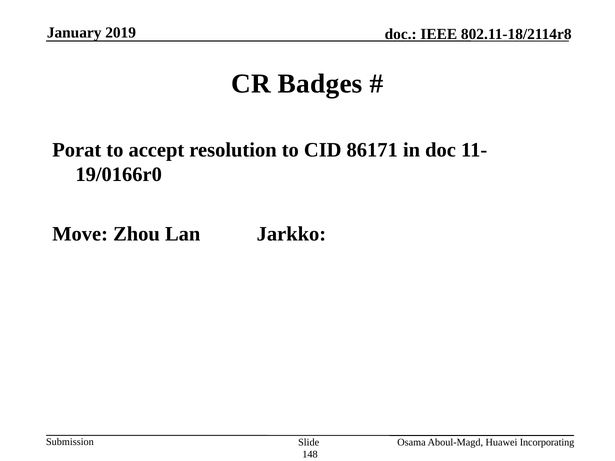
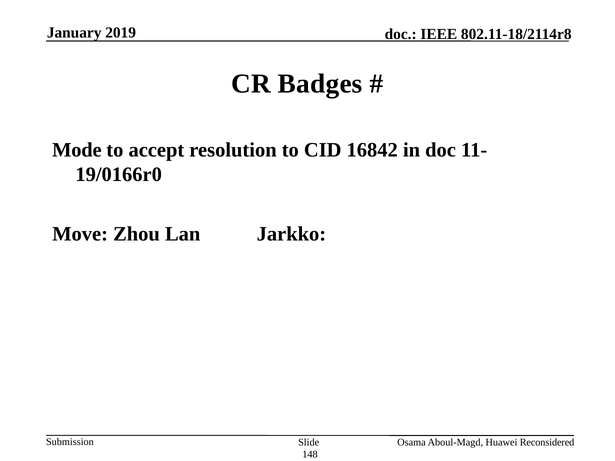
Porat: Porat -> Mode (77, 150)
86171: 86171 -> 16842 (372, 150)
Incorporating: Incorporating -> Reconsidered (547, 442)
